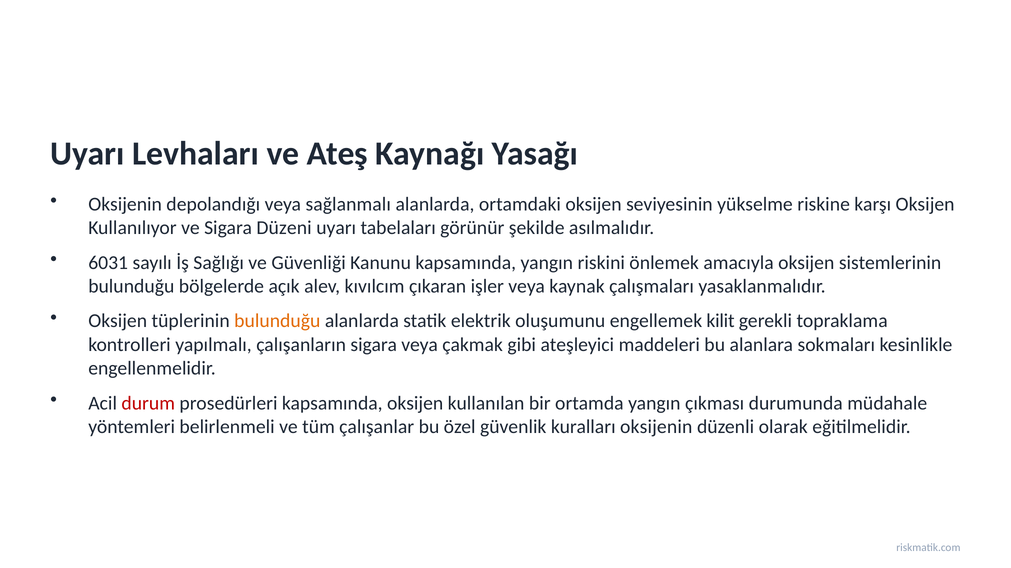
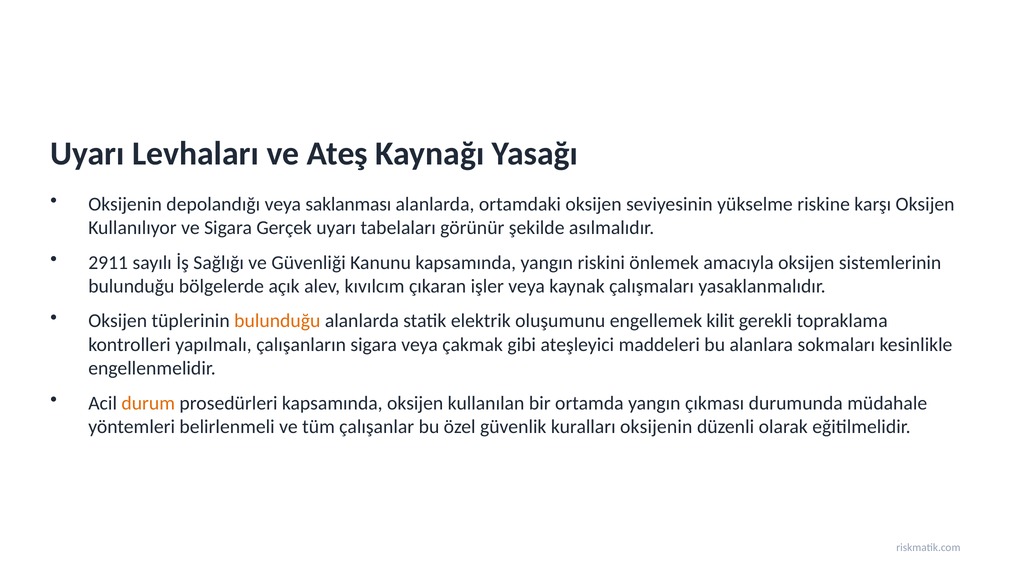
sağlanmalı: sağlanmalı -> saklanması (348, 204)
Düzeni: Düzeni -> Gerçek (284, 228)
6031: 6031 -> 2911 (108, 263)
durum colour: red -> orange (148, 404)
